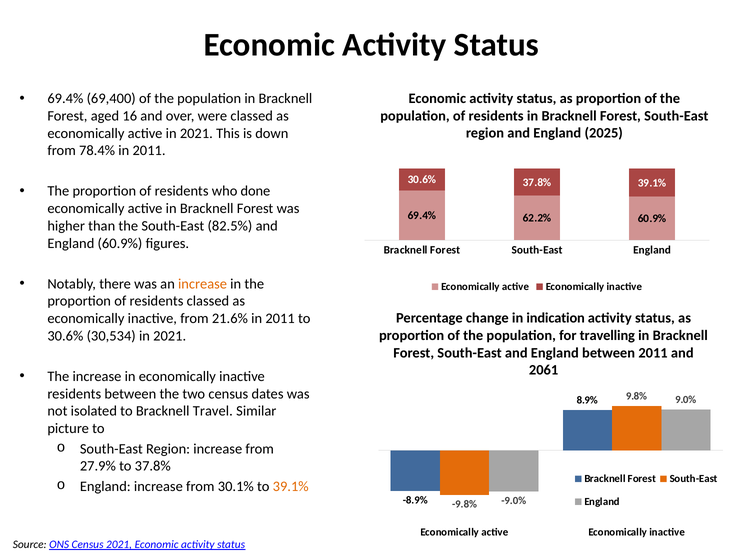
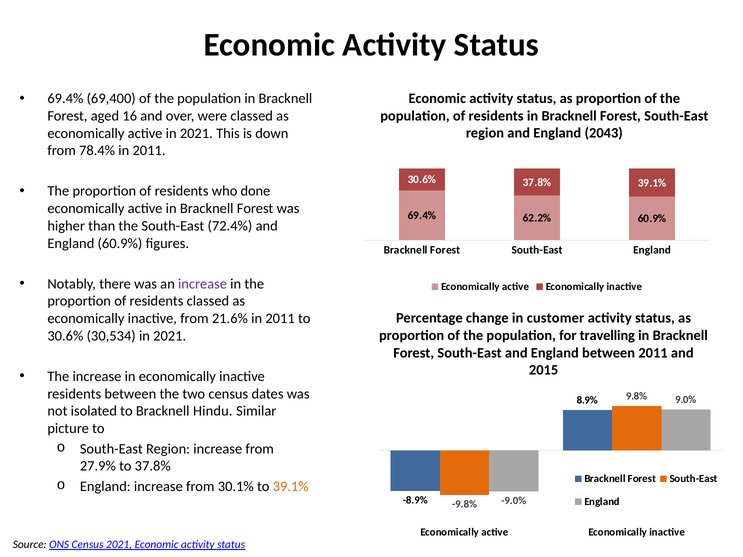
2025: 2025 -> 2043 (604, 133)
82.5%: 82.5% -> 72.4% (230, 226)
increase colour: orange -> purple (203, 284)
indication: indication -> customer (555, 318)
2061: 2061 -> 2015 (544, 370)
Travel: Travel -> Hindu (213, 411)
